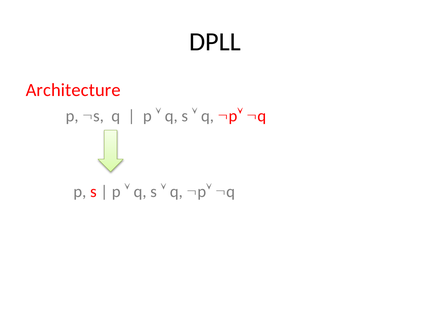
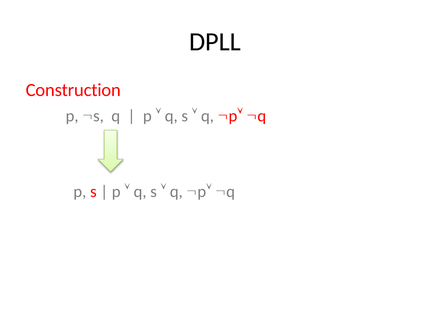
Architecture: Architecture -> Construction (73, 90)
